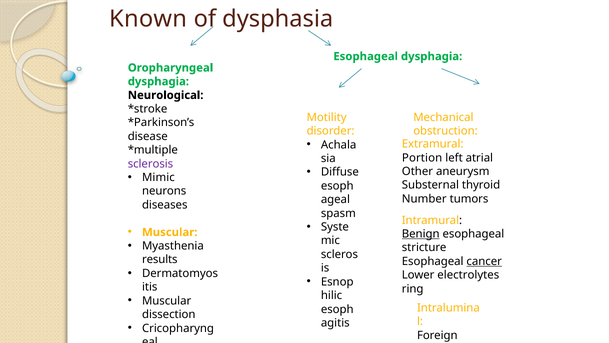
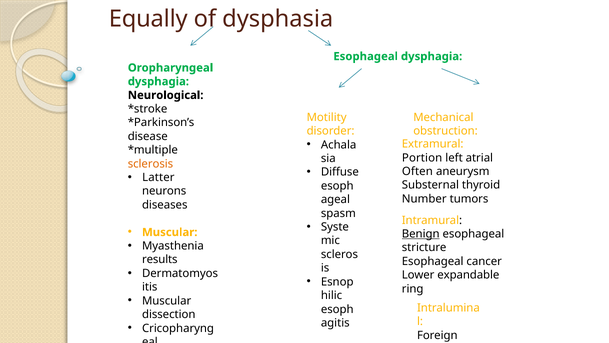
Known: Known -> Equally (148, 19)
sclerosis colour: purple -> orange (150, 164)
Other: Other -> Often (417, 171)
Mimic: Mimic -> Latter (158, 177)
cancer underline: present -> none (484, 261)
electrolytes: electrolytes -> expandable (468, 275)
